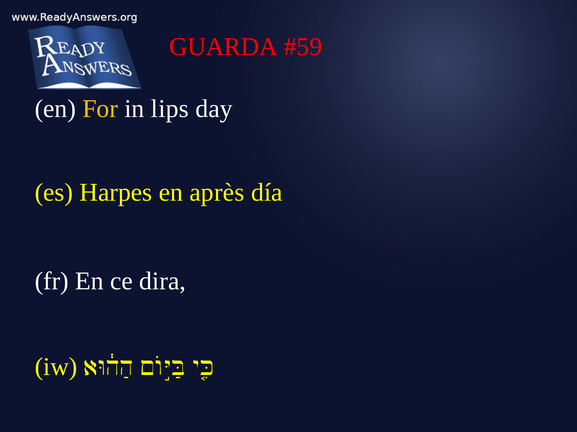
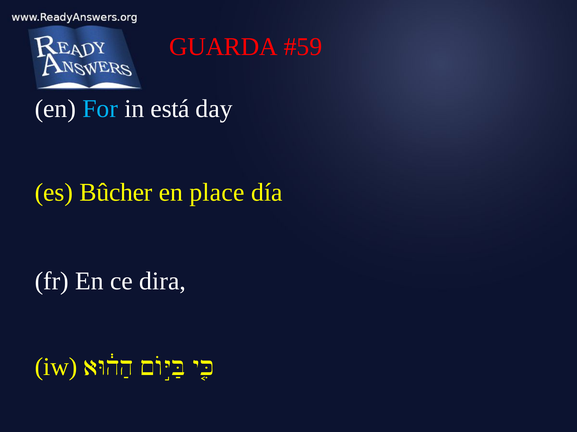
For colour: yellow -> light blue (100, 109)
lips: lips -> está (170, 109)
Harpes: Harpes -> Bûcher (116, 193)
après: après -> place (217, 193)
